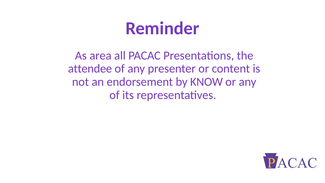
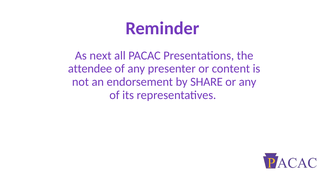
area: area -> next (100, 55)
KNOW: KNOW -> SHARE (207, 82)
